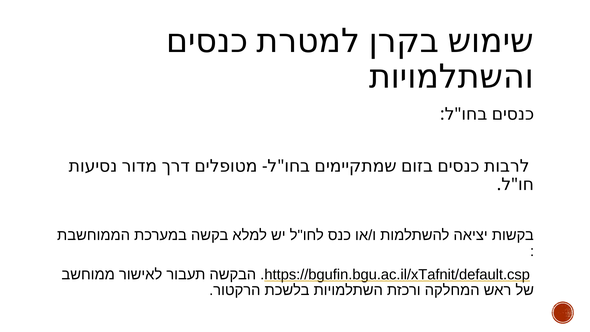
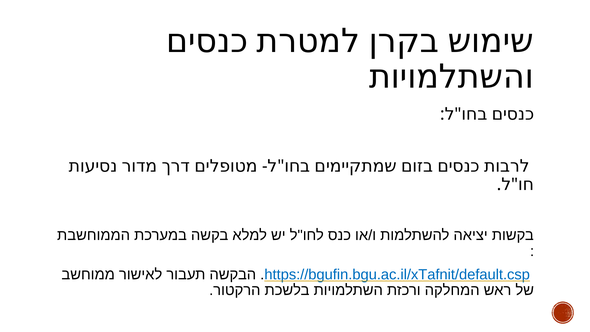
https://bgufin.bgu.ac.il/xTafnit/default.csp colour: black -> blue (397, 274)
